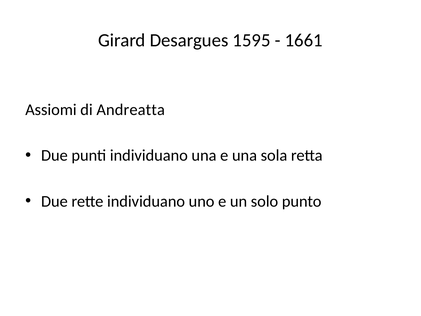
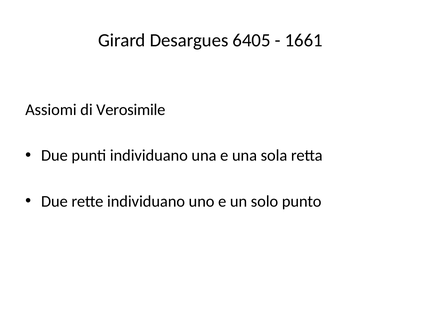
1595: 1595 -> 6405 (252, 40)
Andreatta: Andreatta -> Verosimile (131, 110)
